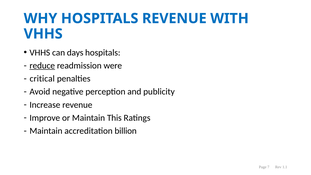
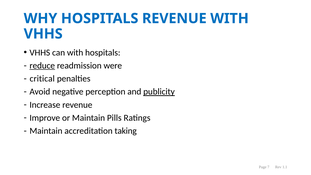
can days: days -> with (75, 53)
publicity underline: none -> present (159, 92)
This: This -> Pills (114, 118)
billion: billion -> taking (126, 131)
